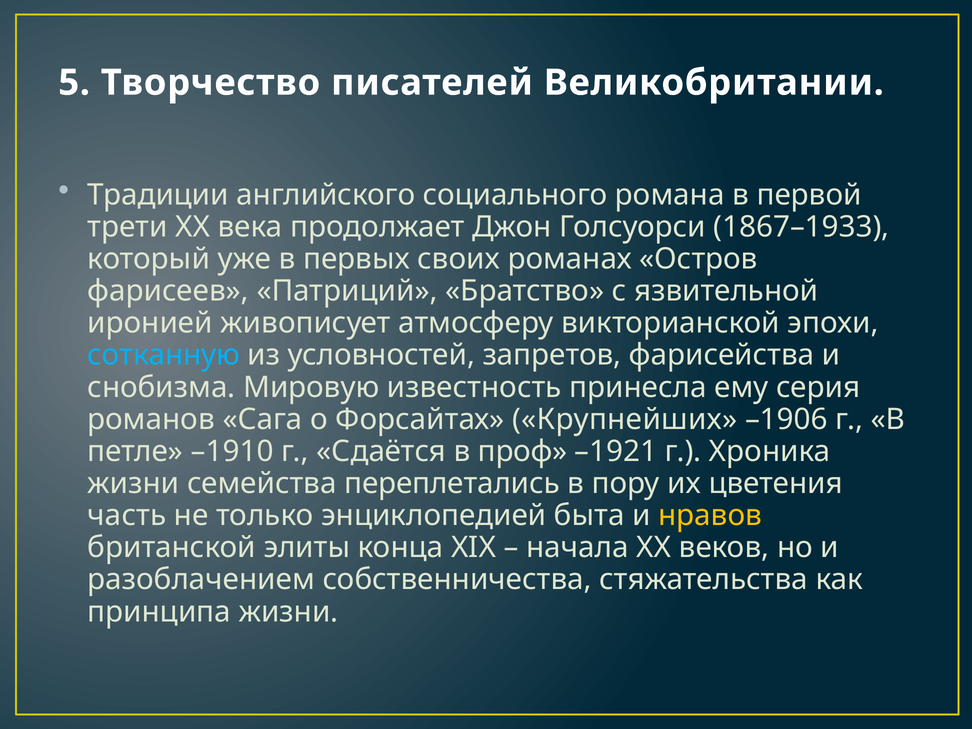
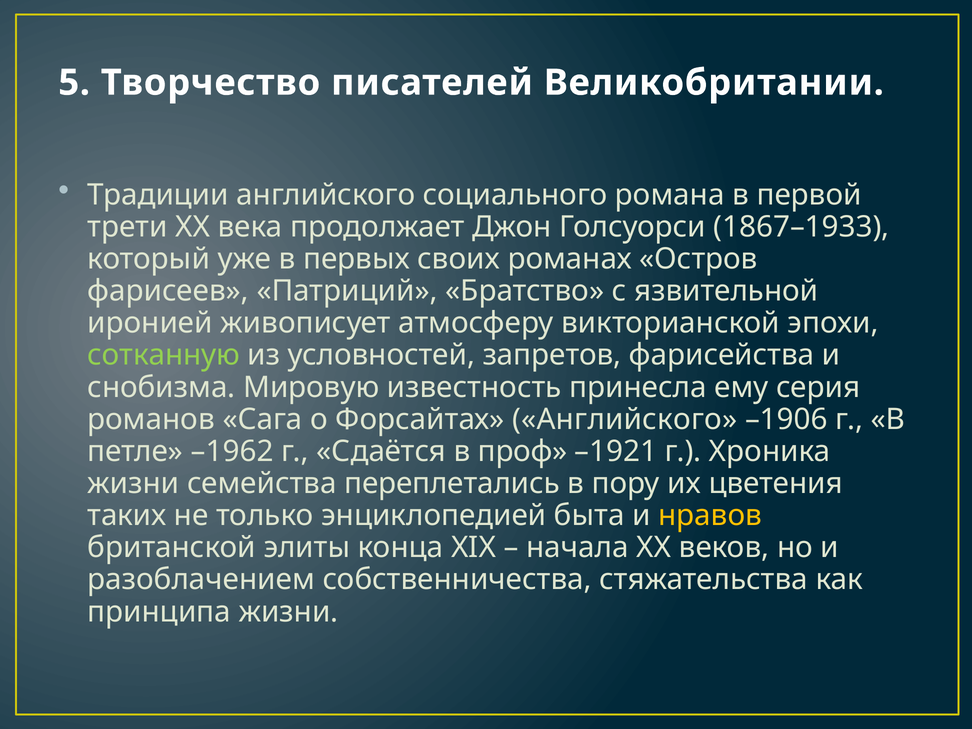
сотканную colour: light blue -> light green (164, 355)
Форсайтах Крупнейших: Крупнейших -> Английского (625, 419)
–1910: –1910 -> –1962 (232, 451)
часть: часть -> таких (127, 516)
